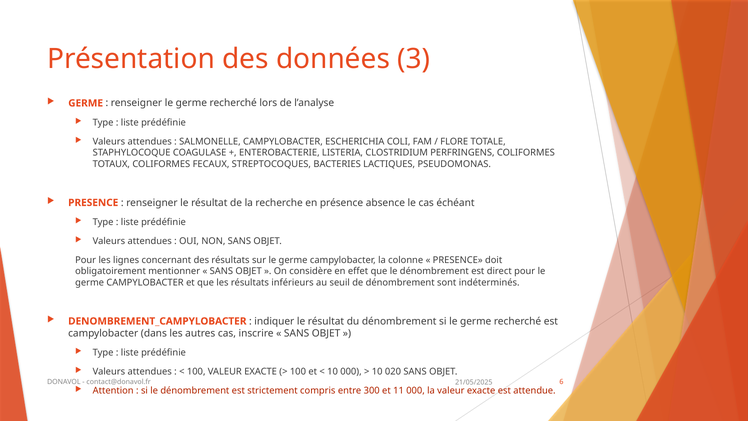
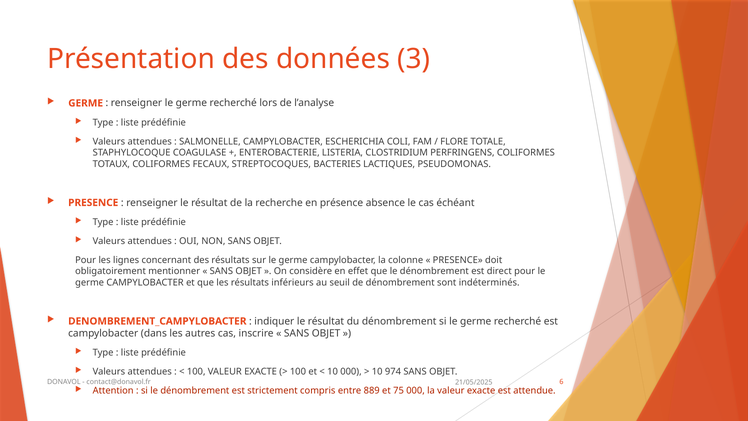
020: 020 -> 974 (393, 372)
300: 300 -> 889 (372, 391)
11: 11 -> 75 (399, 391)
